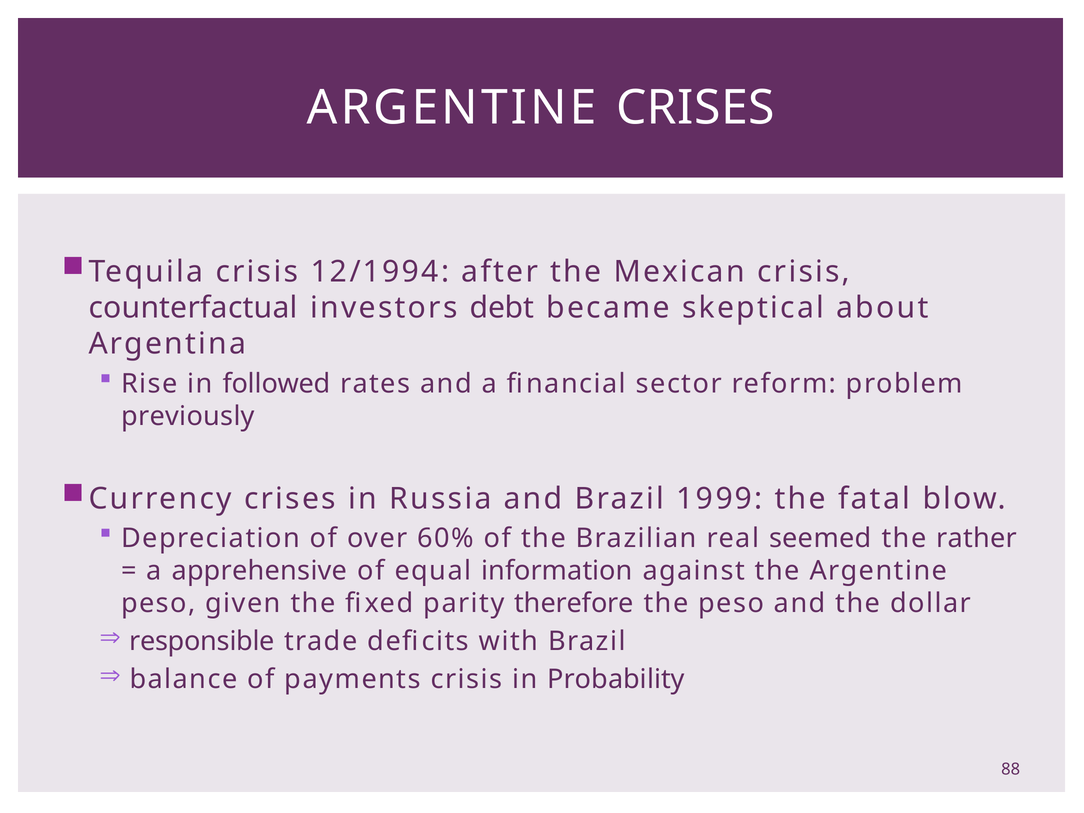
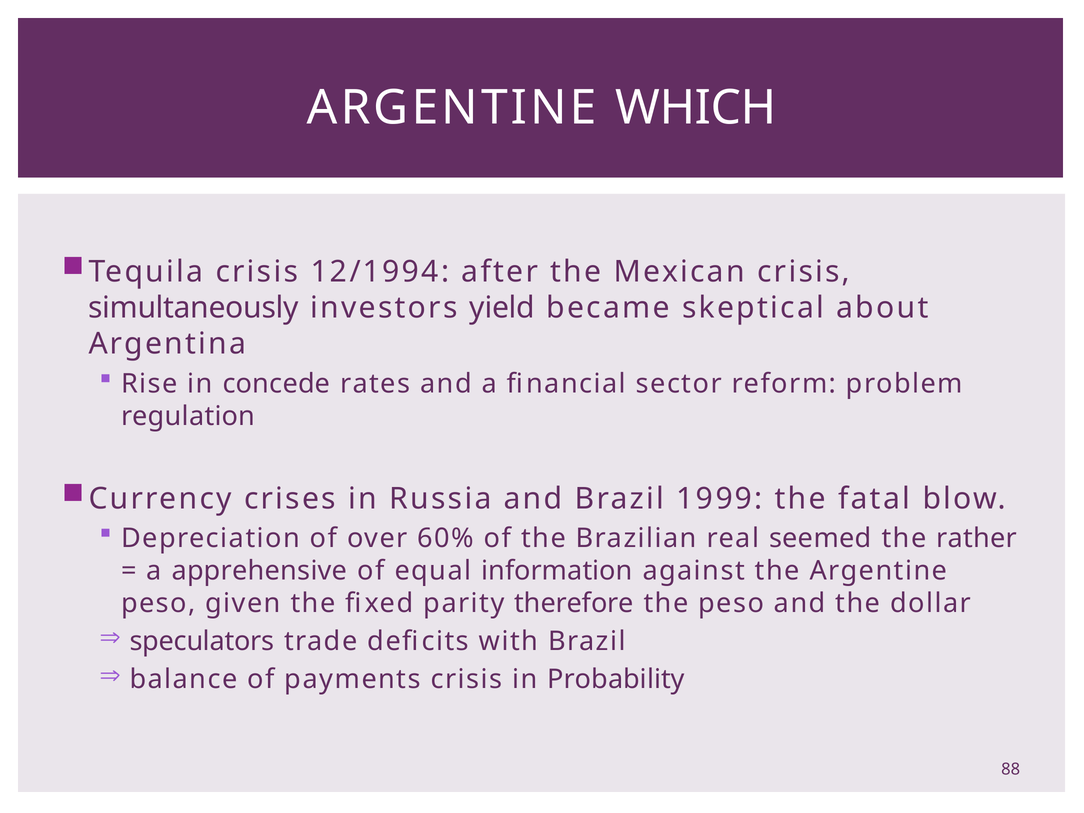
ARGENTINE CRISES: CRISES -> WHICH (696, 108)
counterfactual: counterfactual -> simultaneously (193, 308)
debt: debt -> yield (502, 308)
followed: followed -> concede (276, 384)
previously: previously -> regulation (188, 416)
responsible: responsible -> speculators (202, 641)
